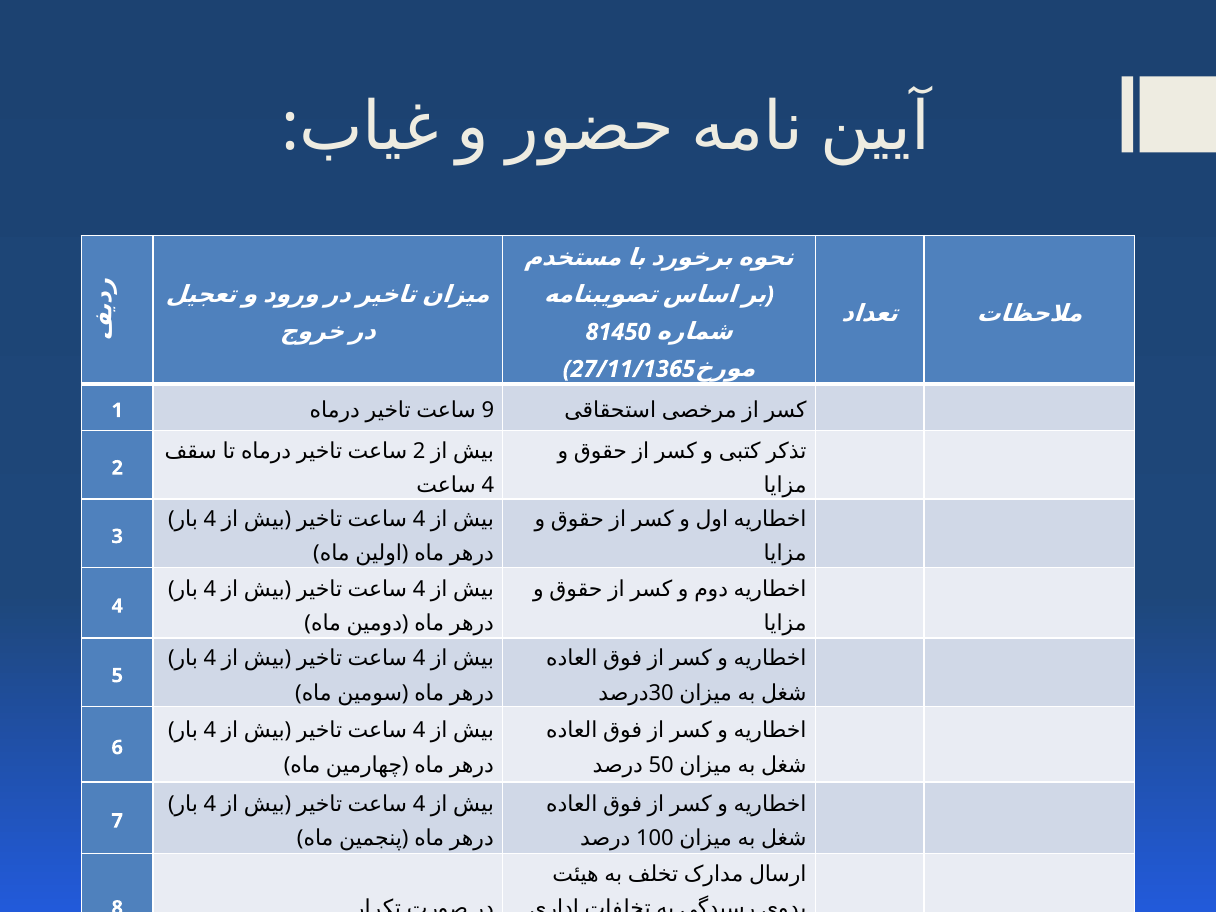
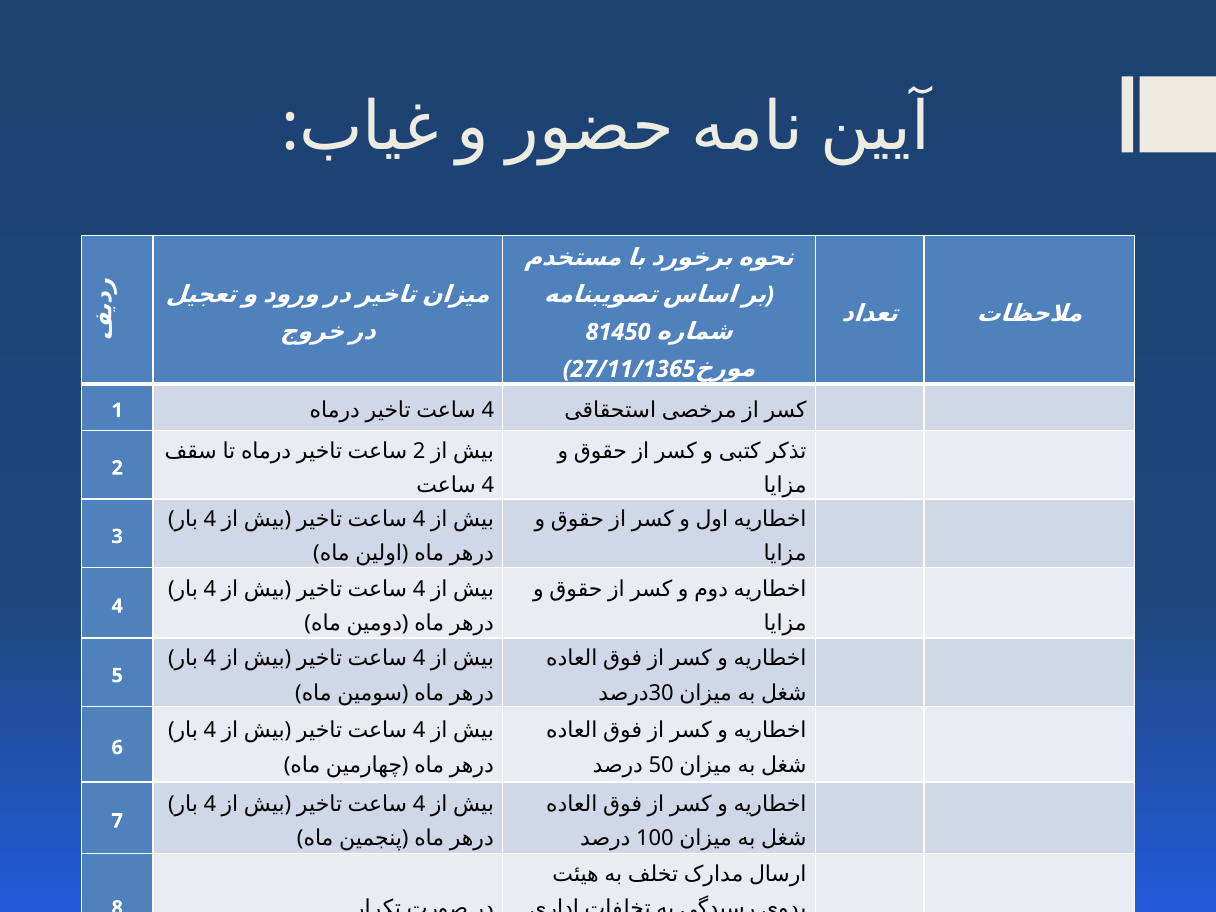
1 9: 9 -> 4 (488, 410)
